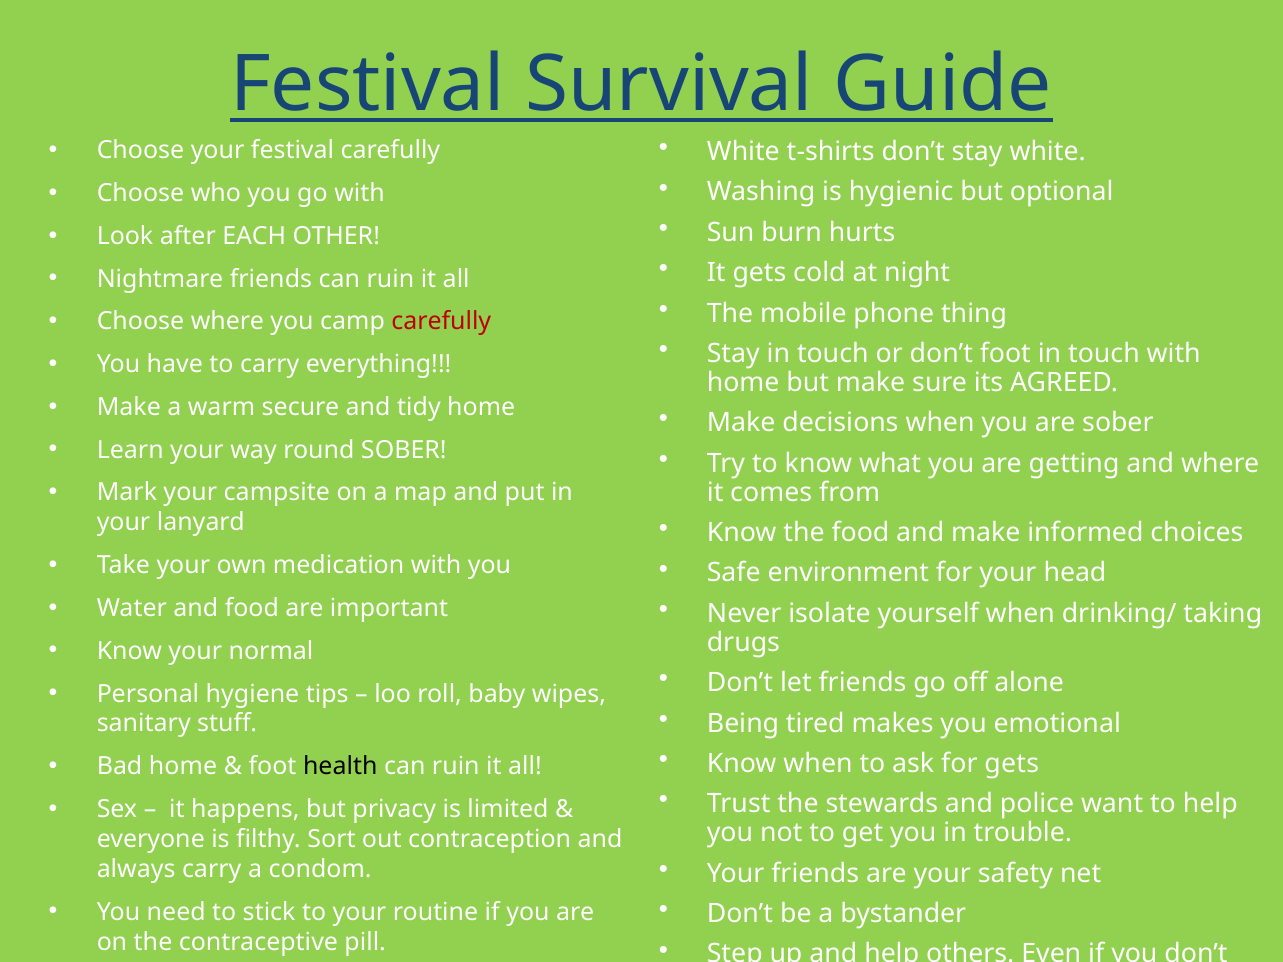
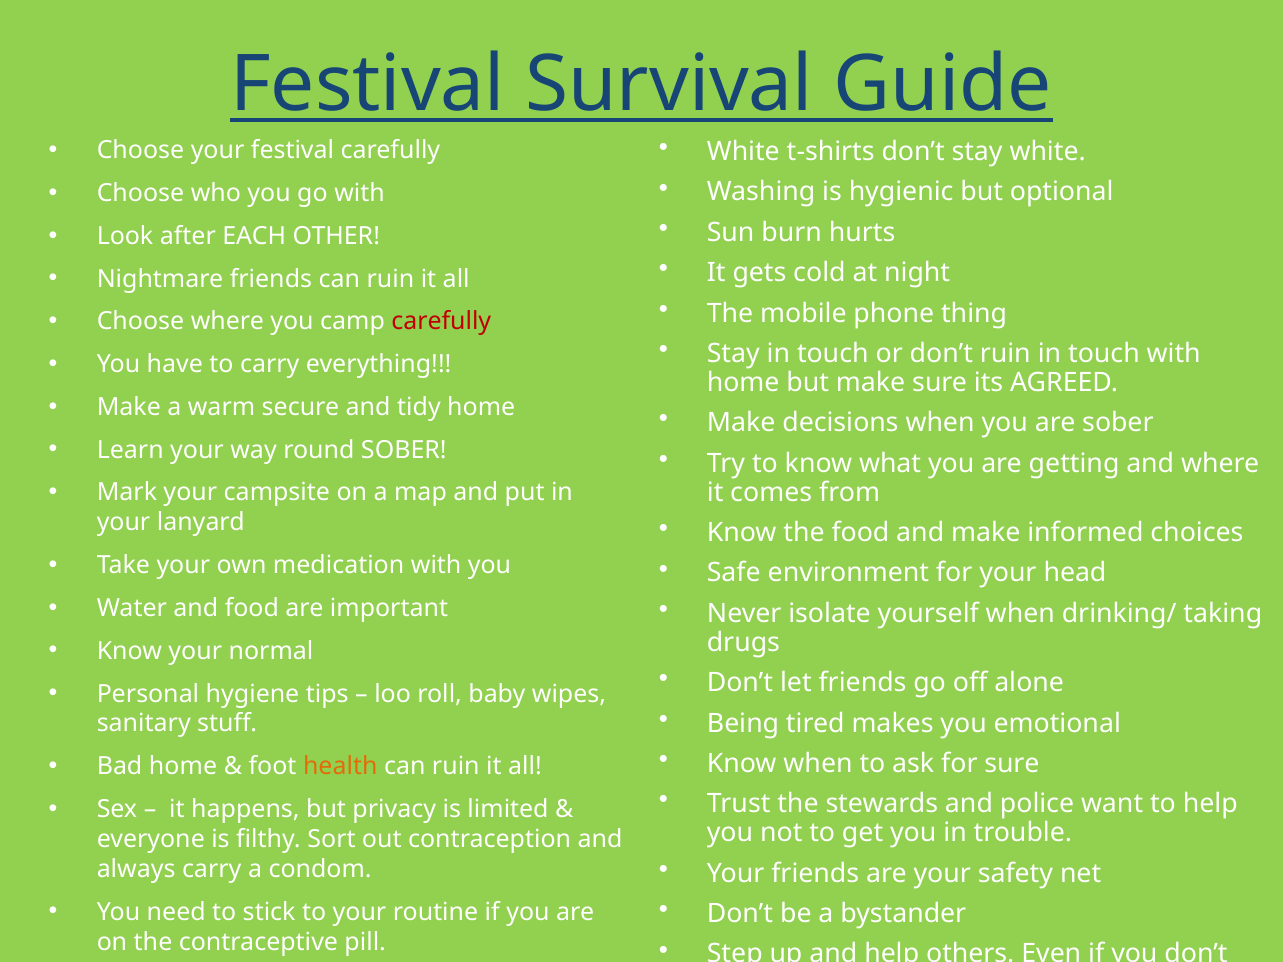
don’t foot: foot -> ruin (1005, 354)
for gets: gets -> sure (1012, 764)
health colour: black -> orange (340, 767)
